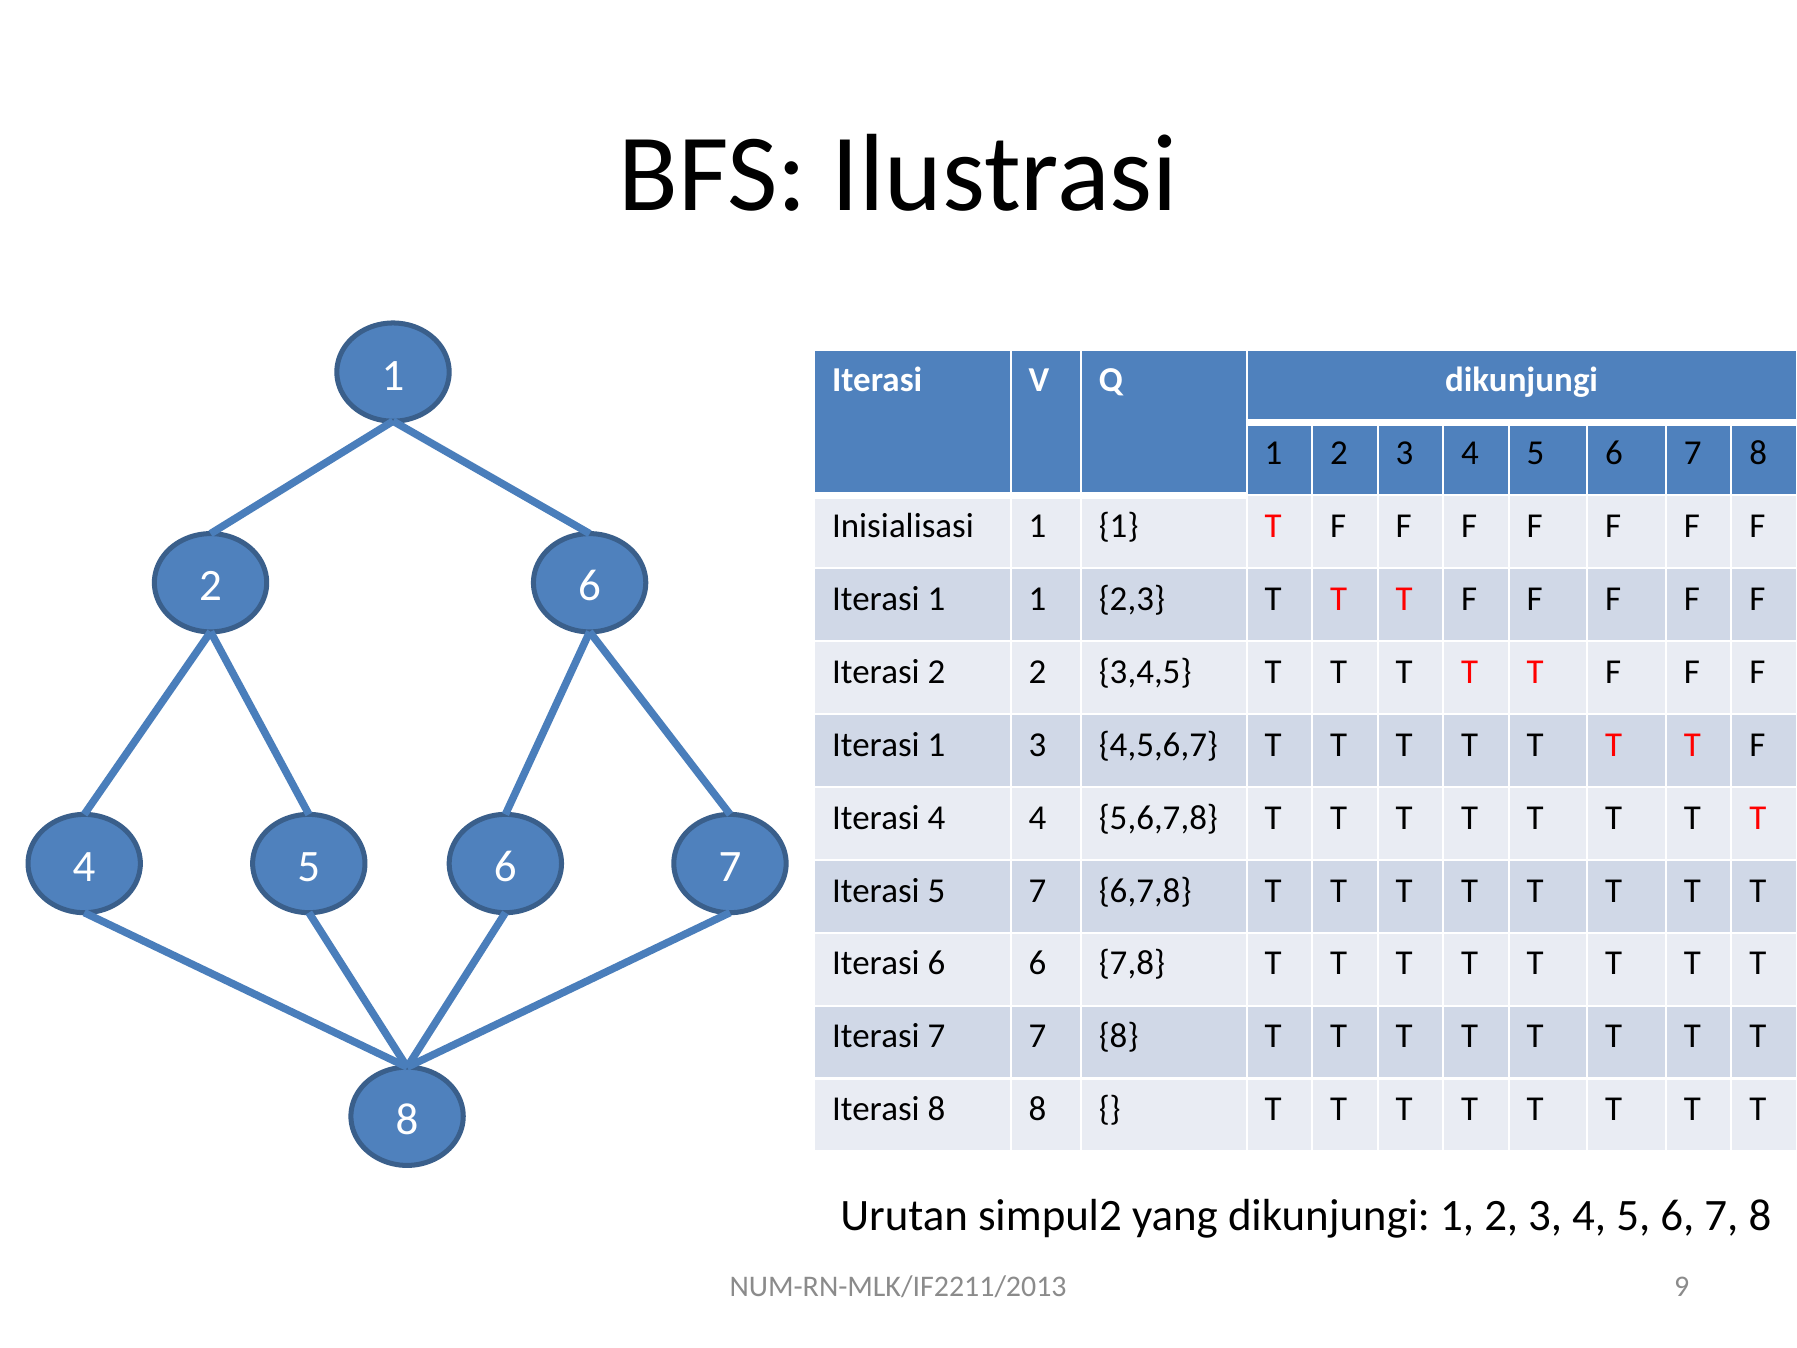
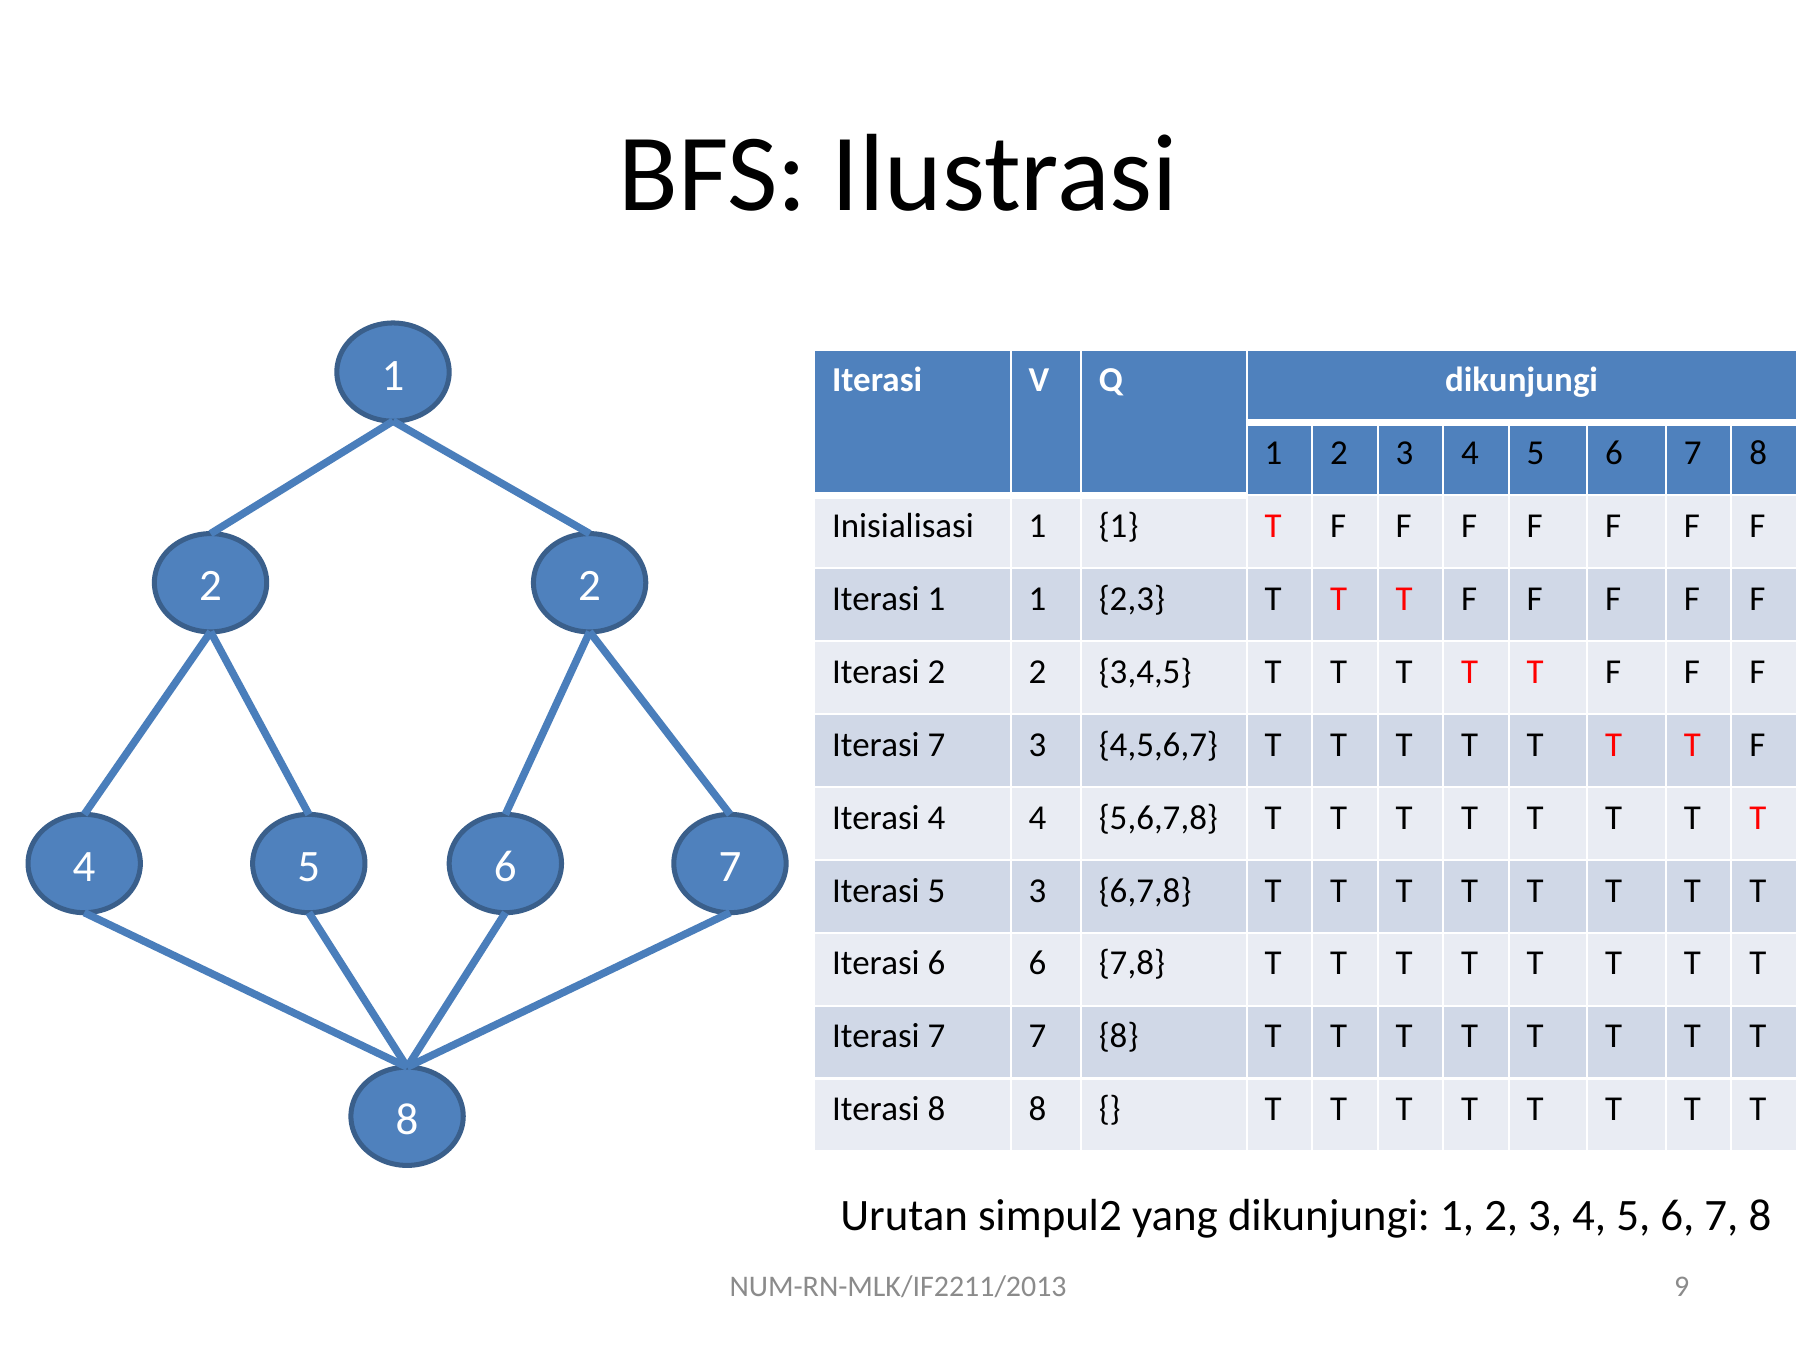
6: 6 -> 2 (590, 586)
1: 1 -> 7 (936, 745)
5 7: 7 -> 3 (1038, 890)
